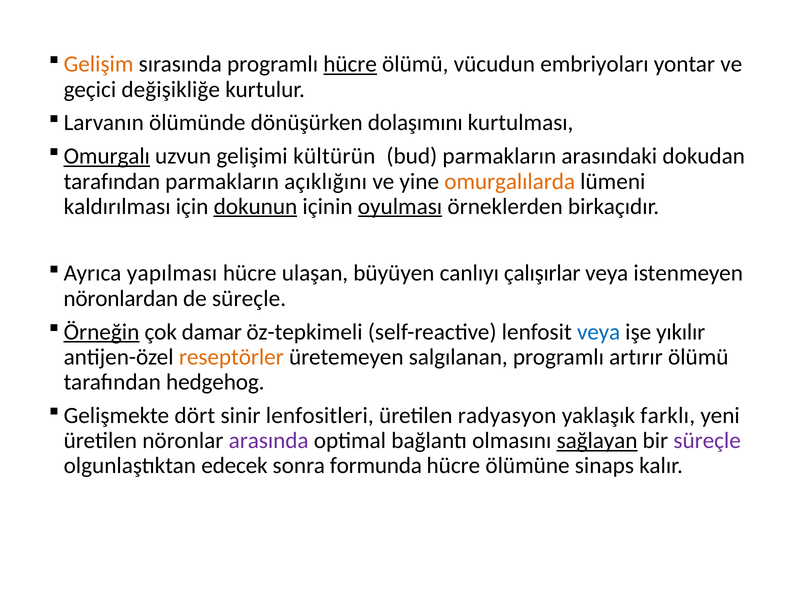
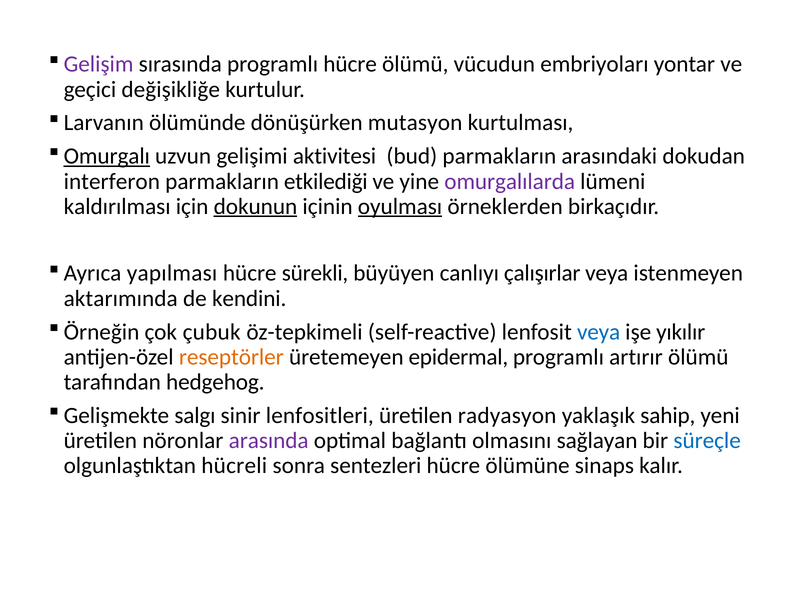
Gelişim colour: orange -> purple (99, 64)
hücre underline: present -> none (350, 64)
dolaşımını: dolaşımını -> mutasyon (415, 123)
kültürün: kültürün -> aktivitesi (335, 156)
tarafından: tarafından -> interferon (112, 181)
açıklığını: açıklığını -> etkilediği (326, 181)
omurgalılarda colour: orange -> purple (510, 181)
ulaşan: ulaşan -> sürekli (315, 273)
nöronlardan: nöronlardan -> aktarımında (121, 298)
de süreçle: süreçle -> kendini (249, 298)
Örneğin underline: present -> none (101, 332)
damar: damar -> çubuk (212, 332)
salgılanan: salgılanan -> epidermal (458, 357)
dört: dört -> salgı (195, 415)
farklı: farklı -> sahip (668, 415)
sağlayan underline: present -> none (597, 440)
süreçle colour: purple -> blue (707, 440)
edecek: edecek -> hücreli (234, 466)
formunda: formunda -> sentezleri (376, 466)
